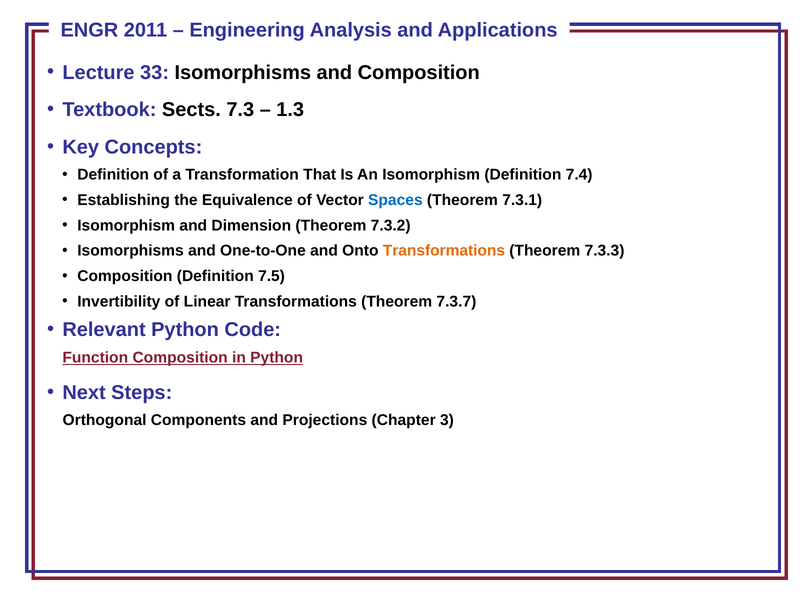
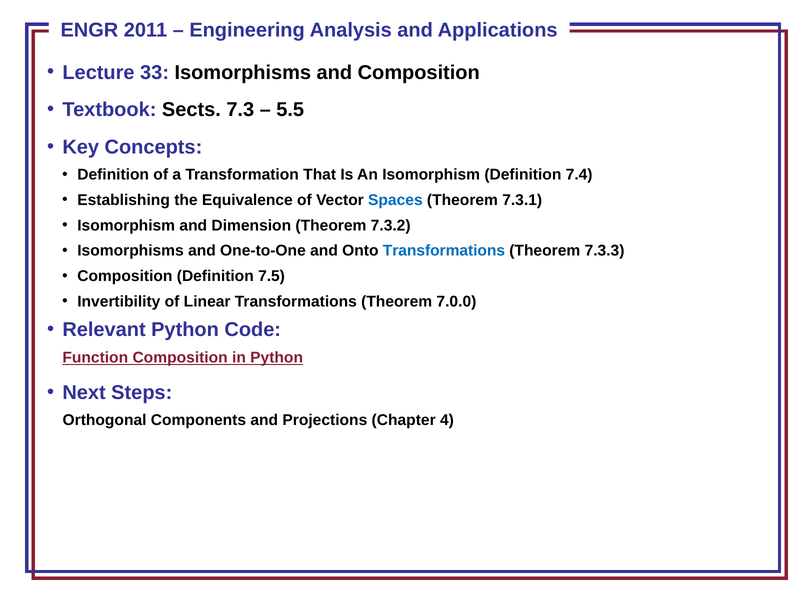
1.3: 1.3 -> 5.5 (290, 110)
Transformations colour: orange -> blue (444, 251)
7.3.7: 7.3.7 -> 7.0.0 (456, 302)
3: 3 -> 4 (447, 420)
